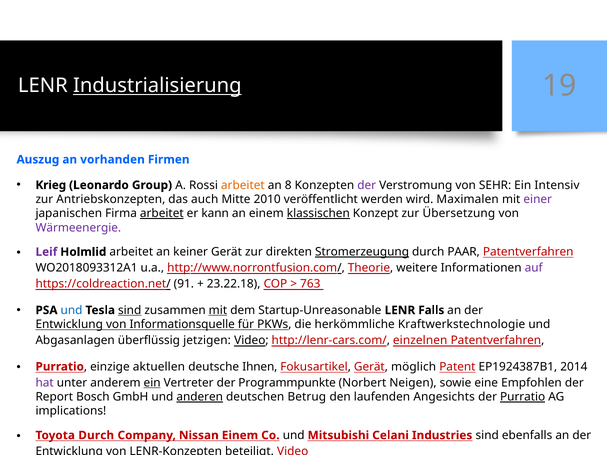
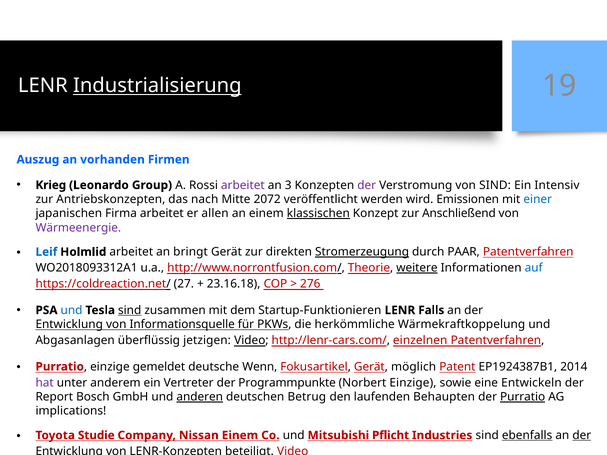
arbeitet colour: orange -> purple (243, 185)
8: 8 -> 3 (288, 185)
von SEHR: SEHR -> SIND (495, 185)
auch: auch -> nach (205, 199)
2010: 2010 -> 2072 (267, 199)
Maximalen: Maximalen -> Emissionen (468, 199)
einer colour: purple -> blue (538, 199)
arbeitet underline: present -> none (162, 214)
kann: kann -> allen (215, 214)
Übersetzung: Übersetzung -> Anschließend (459, 214)
Leif colour: purple -> blue (46, 252)
keiner: keiner -> bringt (191, 252)
weitere underline: none -> present (417, 268)
auf colour: purple -> blue (534, 268)
91: 91 -> 27 (184, 284)
23.22.18: 23.22.18 -> 23.16.18 (234, 284)
763: 763 -> 276 (310, 284)
mit underline: present -> none (218, 310)
Startup-Unreasonable: Startup-Unreasonable -> Startup-Funktionieren (320, 310)
Kraftwerkstechnologie: Kraftwerkstechnologie -> Wärmekraftkoppelung (462, 325)
aktuellen: aktuellen -> gemeldet (159, 367)
Ihnen: Ihnen -> Wenn (260, 367)
ein underline: present -> none (152, 383)
Norbert Neigen: Neigen -> Einzige (413, 383)
Empfohlen: Empfohlen -> Entwickeln (531, 383)
Angesichts: Angesichts -> Behaupten (444, 397)
Toyota Durch: Durch -> Studie (96, 436)
Celani: Celani -> Pflicht (391, 436)
ebenfalls underline: none -> present (527, 436)
der underline: none -> present (582, 436)
